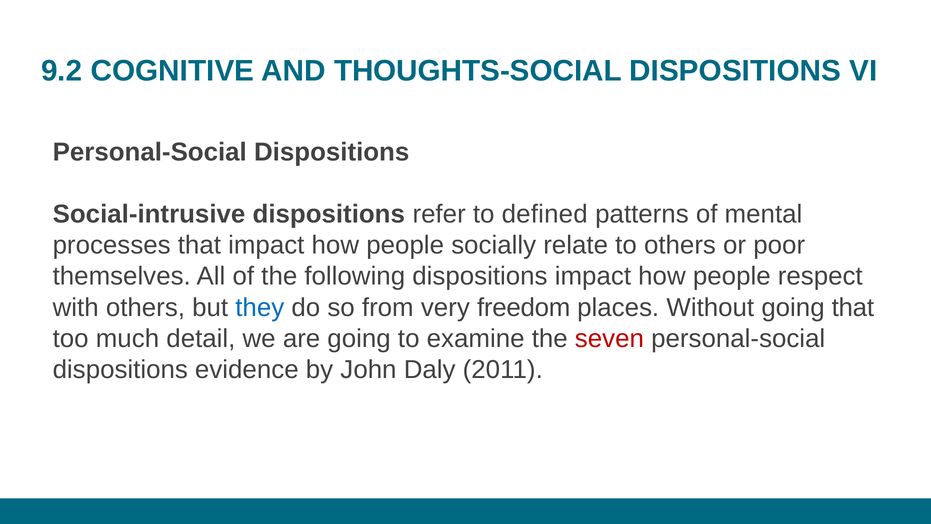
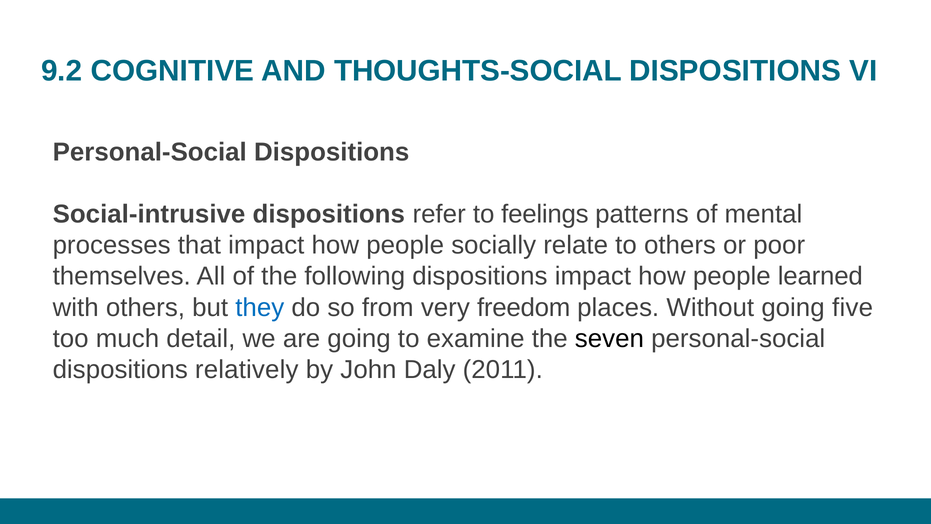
defined: defined -> feelings (545, 214)
respect: respect -> learned (820, 276)
going that: that -> five (853, 307)
seven colour: red -> black (609, 338)
evidence: evidence -> relatively (247, 369)
